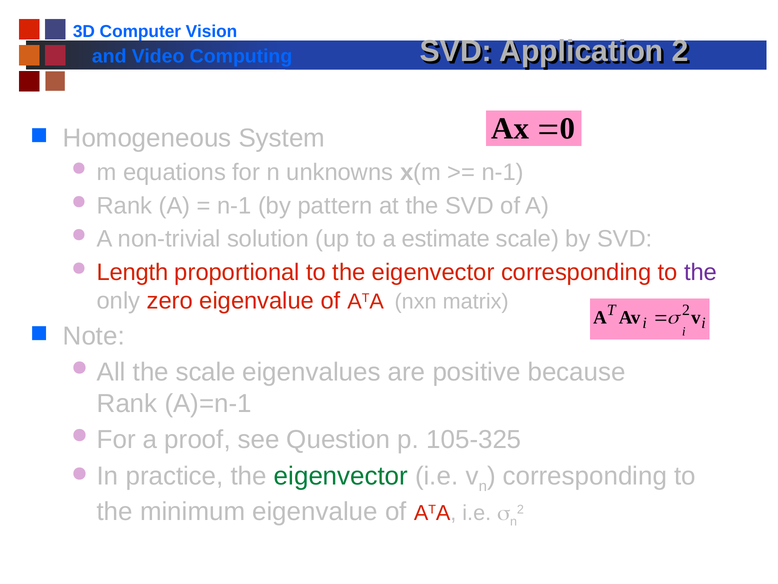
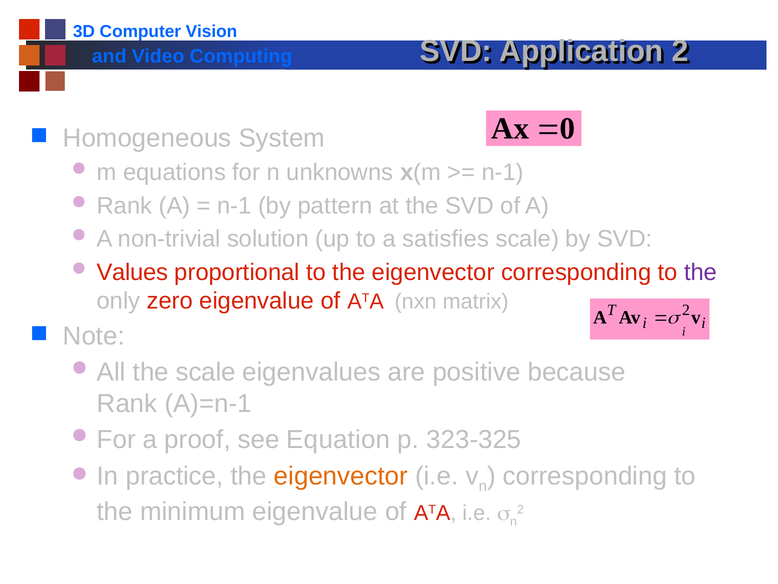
estimate: estimate -> satisfies (446, 239)
Length: Length -> Values (133, 272)
Question: Question -> Equation (338, 439)
105-325: 105-325 -> 323-325 (474, 439)
eigenvector colour: green -> orange (341, 476)
